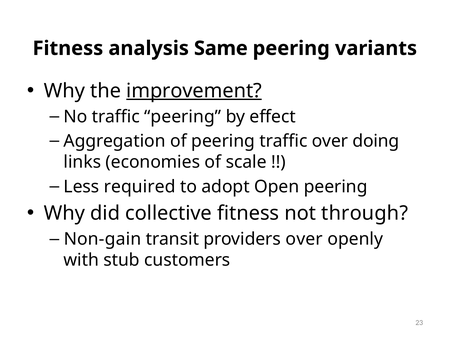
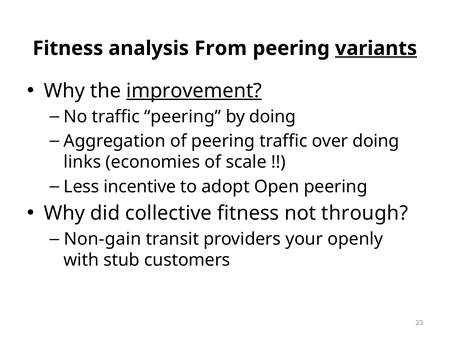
Same: Same -> From (221, 48)
variants underline: none -> present (376, 48)
by effect: effect -> doing (273, 116)
required: required -> incentive (140, 186)
providers over: over -> your (304, 239)
